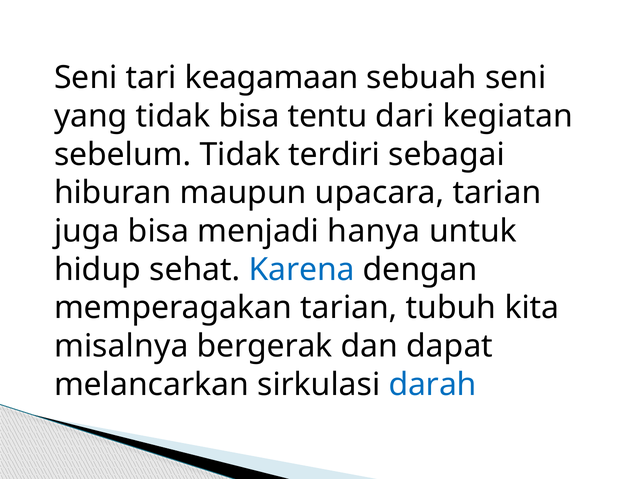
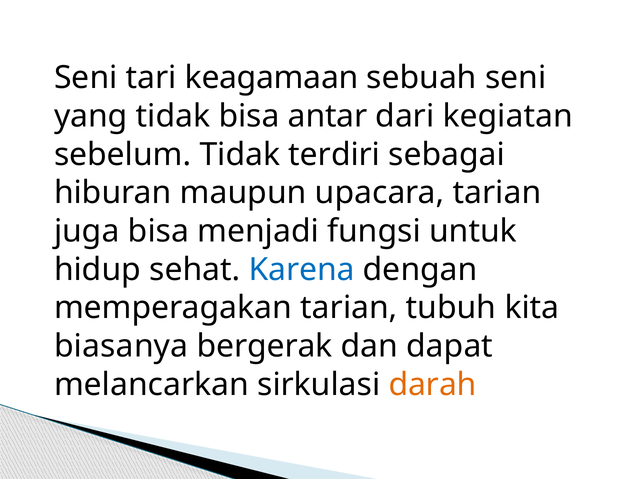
tentu: tentu -> antar (328, 116)
hanya: hanya -> fungsi (374, 231)
misalnya: misalnya -> biasanya (121, 346)
darah colour: blue -> orange (433, 385)
